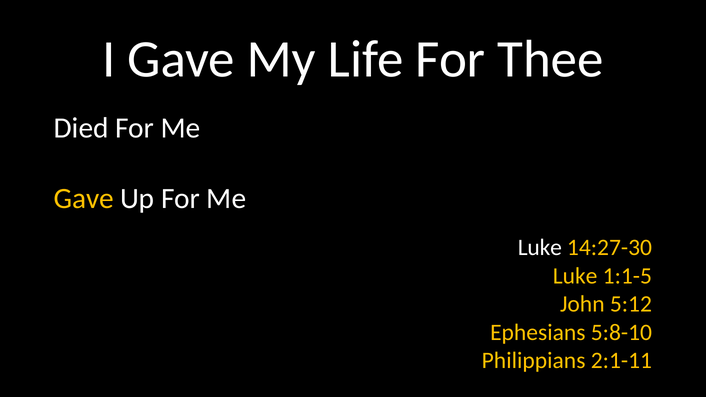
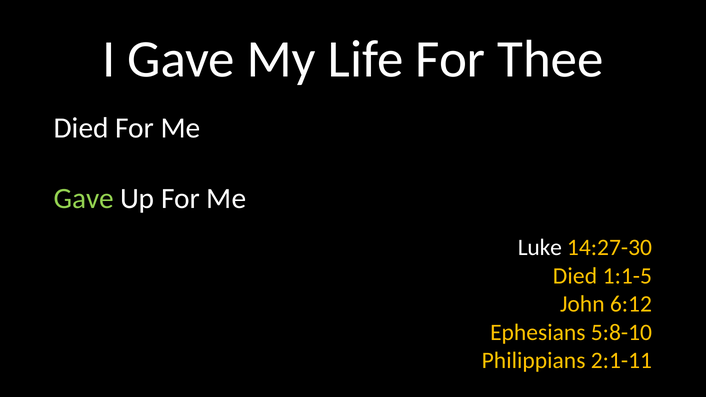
Gave colour: yellow -> light green (84, 199)
Luke: Luke -> Died (575, 276)
5:12: 5:12 -> 6:12 (631, 304)
